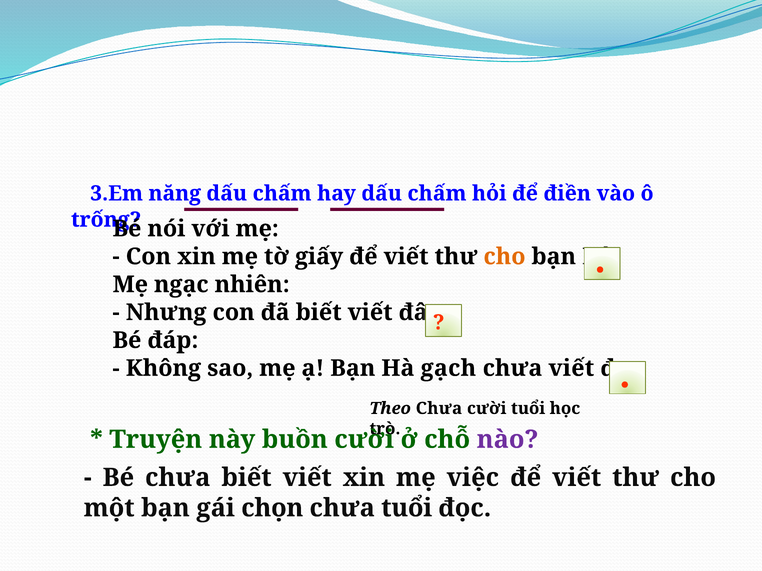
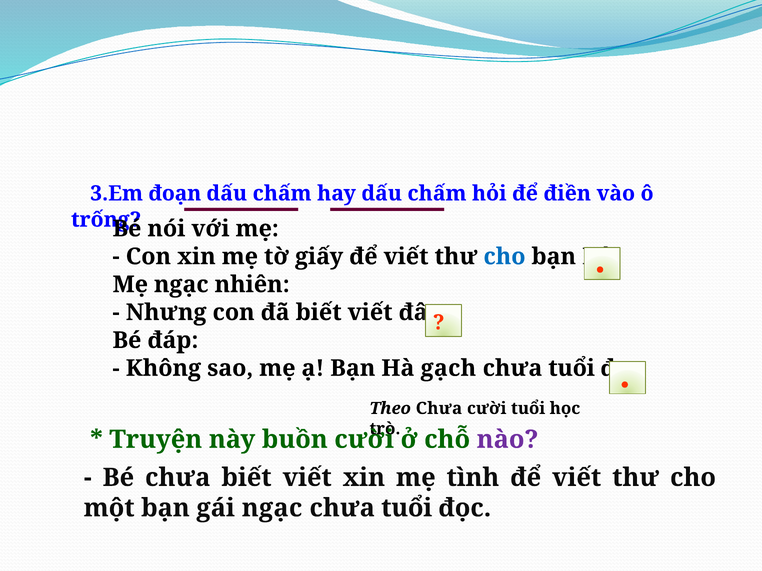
năng: năng -> đoạn (175, 194)
cho colour: orange -> blue (505, 257)
viết: viết -> tuổi (572, 369)
việc: việc -> tình (473, 478)
gái chọn: chọn -> ngạc (272, 508)
